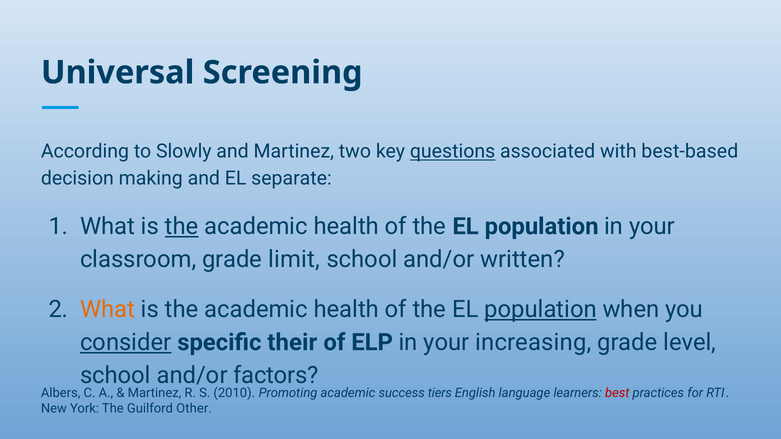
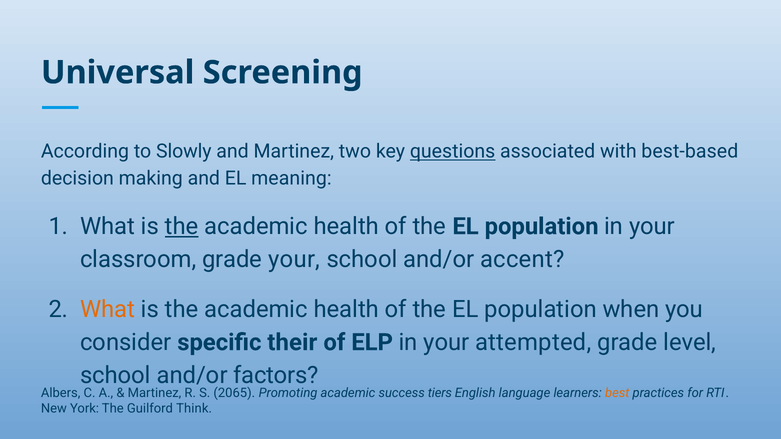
separate: separate -> meaning (291, 179)
grade limit: limit -> your (294, 259)
written: written -> accent (522, 259)
population underline: present -> none (541, 310)
consider underline: present -> none (126, 343)
increasing: increasing -> attempted (533, 343)
2010: 2010 -> 2065 (234, 393)
best colour: red -> orange (617, 393)
Other: Other -> Think (194, 409)
